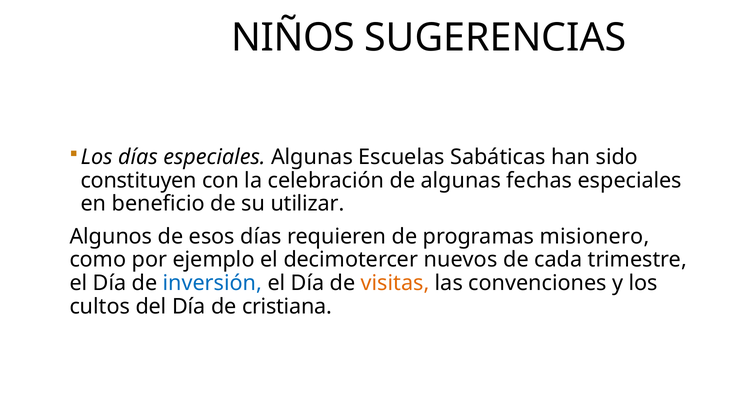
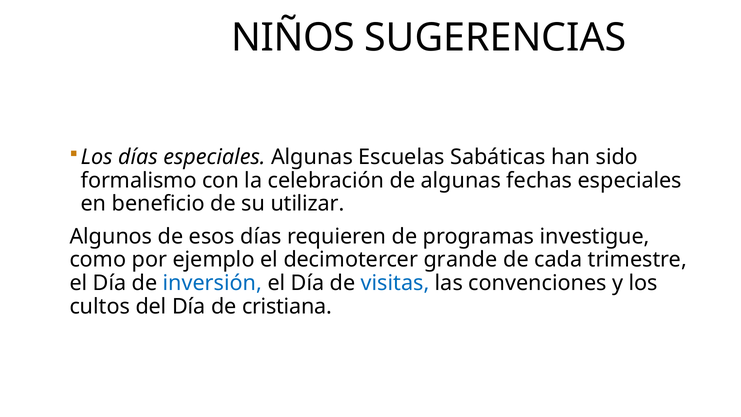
constituyen: constituyen -> formalismo (139, 180)
misionero: misionero -> investigue (595, 236)
nuevos: nuevos -> grande (461, 260)
visitas colour: orange -> blue (395, 283)
